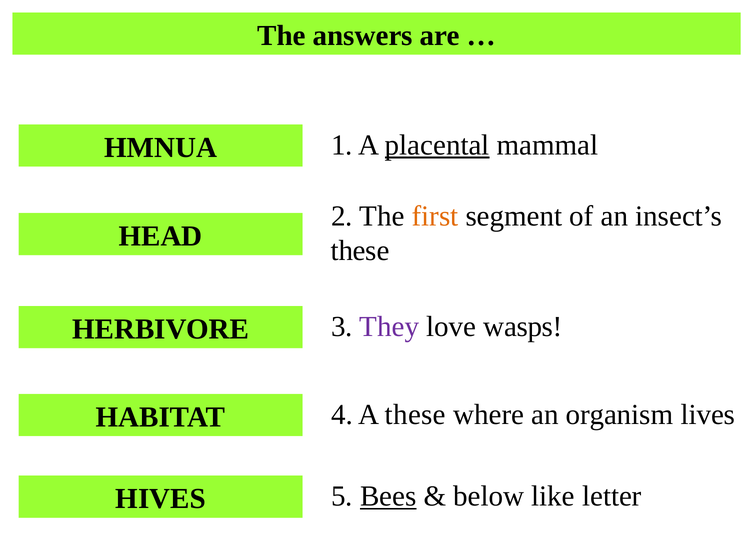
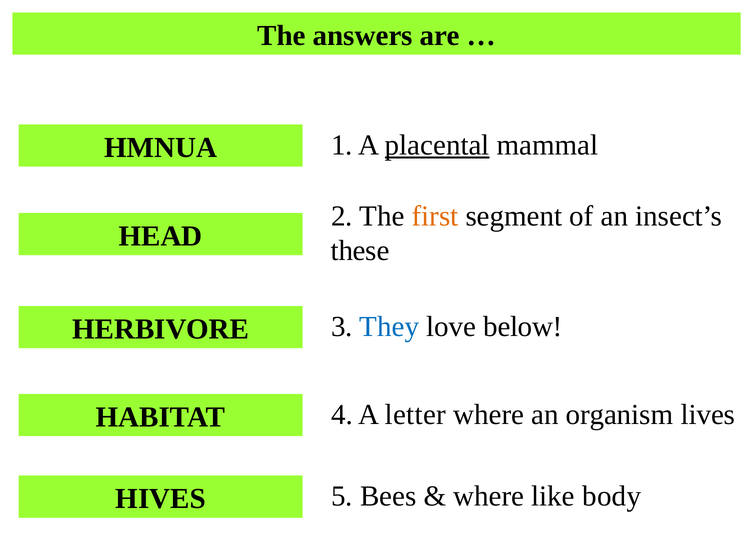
They colour: purple -> blue (389, 327)
wasps: wasps -> below (523, 327)
A these: these -> letter (415, 415)
Bees underline: present -> none (388, 496)
below: below -> where (489, 496)
letter: letter -> body (612, 496)
